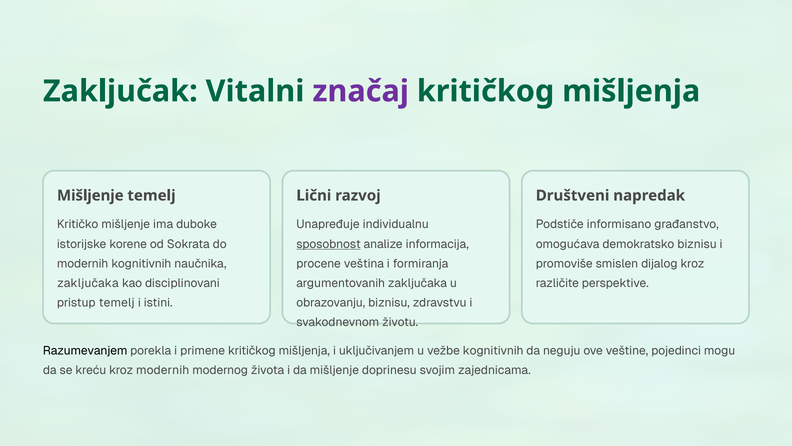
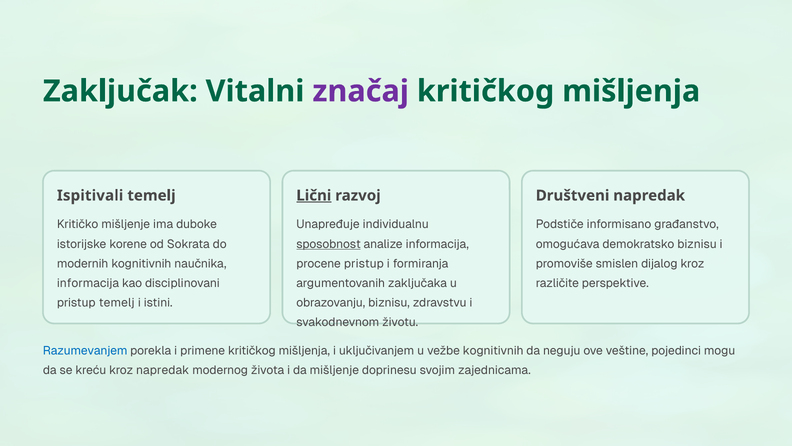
Mišljenje: Mišljenje -> Ispitivali (90, 195)
Lični underline: none -> present (314, 195)
procene veština: veština -> pristup (364, 263)
zaključaka: zaključaka -> informacija (88, 283)
Razumevanjem colour: black -> blue (85, 350)
kroz modernih: modernih -> napredak (163, 370)
